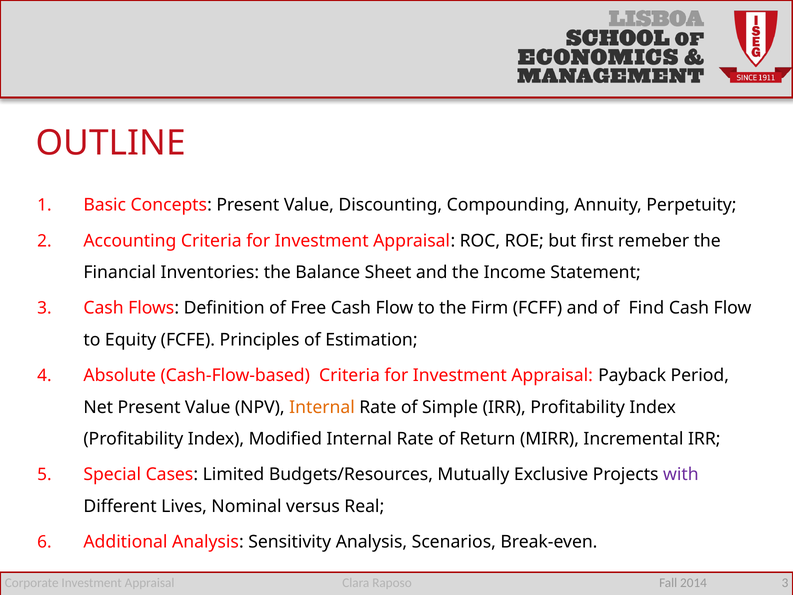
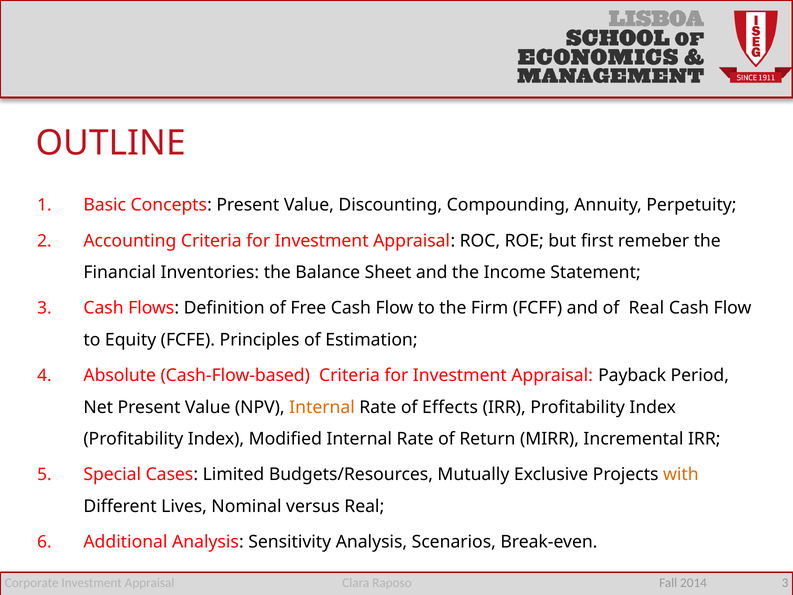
of Find: Find -> Real (646, 308)
Simple: Simple -> Effects (450, 407)
with colour: purple -> orange (681, 474)
